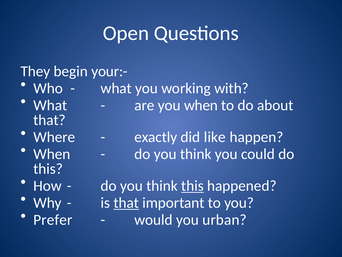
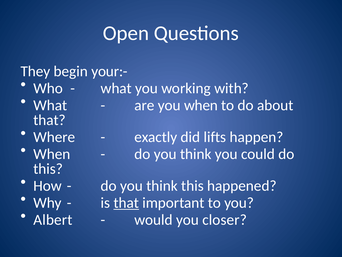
like: like -> lifts (215, 137)
this underline: present -> none (192, 185)
Prefer: Prefer -> Albert (53, 219)
urban: urban -> closer (225, 219)
